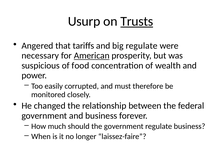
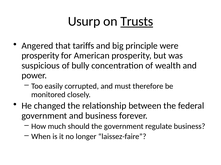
big regulate: regulate -> principle (142, 46)
necessary: necessary -> prosperity (40, 56)
American underline: present -> none (92, 56)
food: food -> bully (80, 66)
